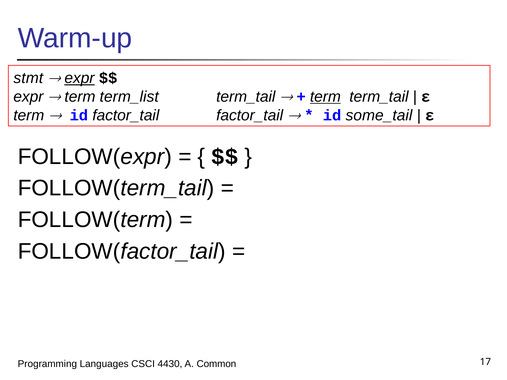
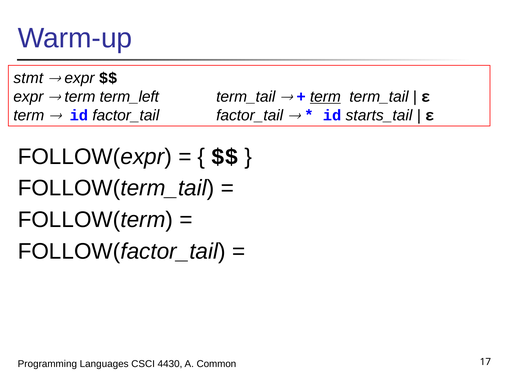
expr underline: present -> none (80, 78)
term_list: term_list -> term_left (129, 97)
some_tail: some_tail -> starts_tail (379, 115)
